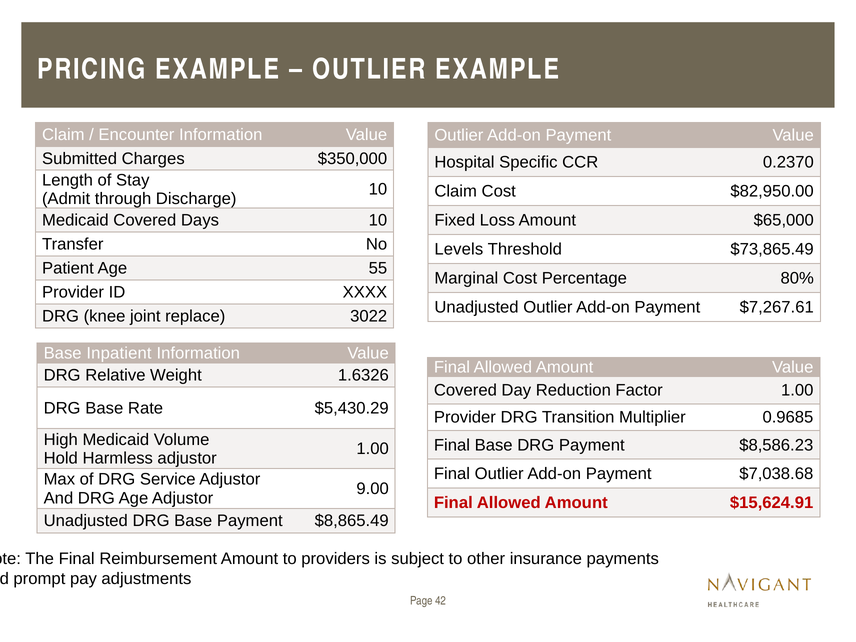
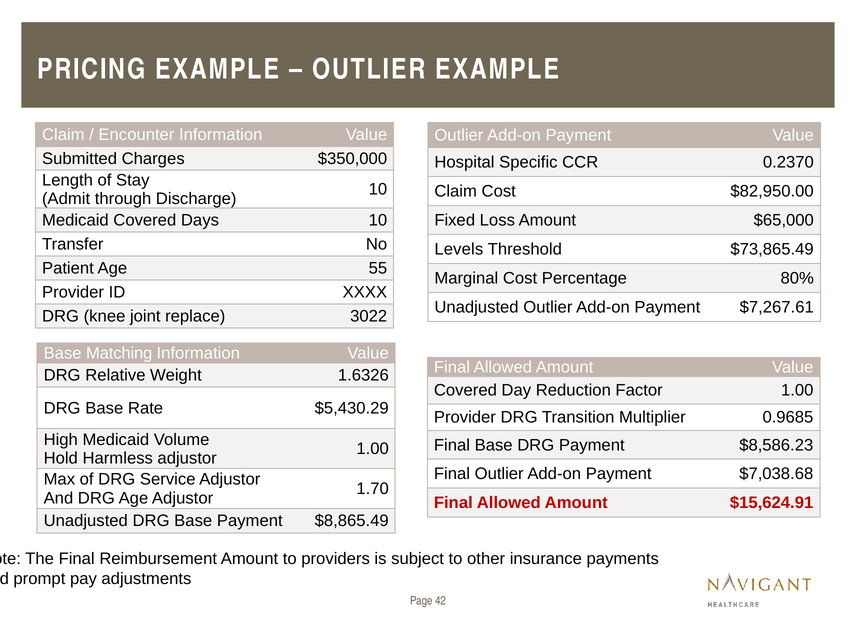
Inpatient: Inpatient -> Matching (119, 353)
9.00: 9.00 -> 1.70 (373, 489)
